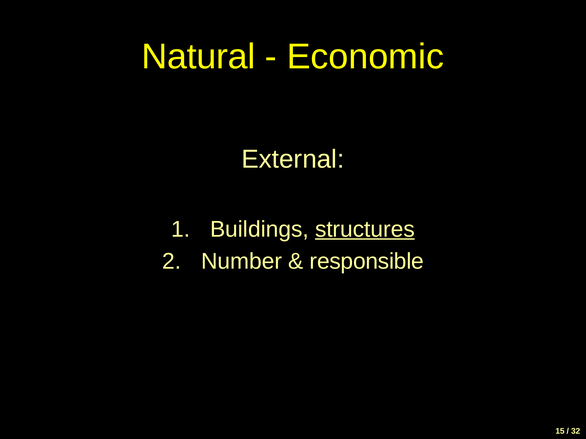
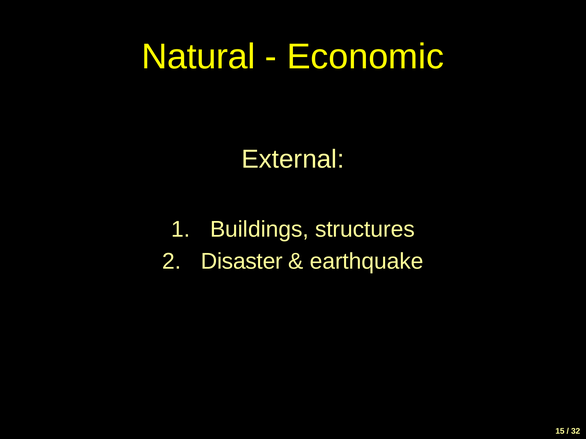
structures underline: present -> none (365, 230)
Number: Number -> Disaster (242, 261)
responsible: responsible -> earthquake (367, 261)
